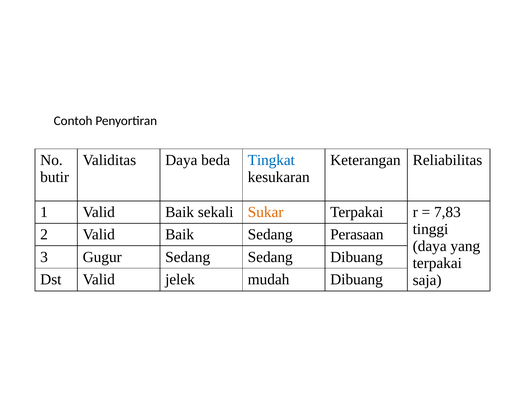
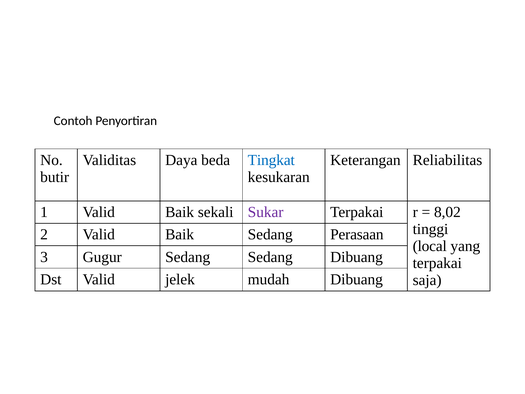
Sukar colour: orange -> purple (266, 212)
7,83: 7,83 -> 8,02 (447, 212)
daya: daya -> local (430, 246)
